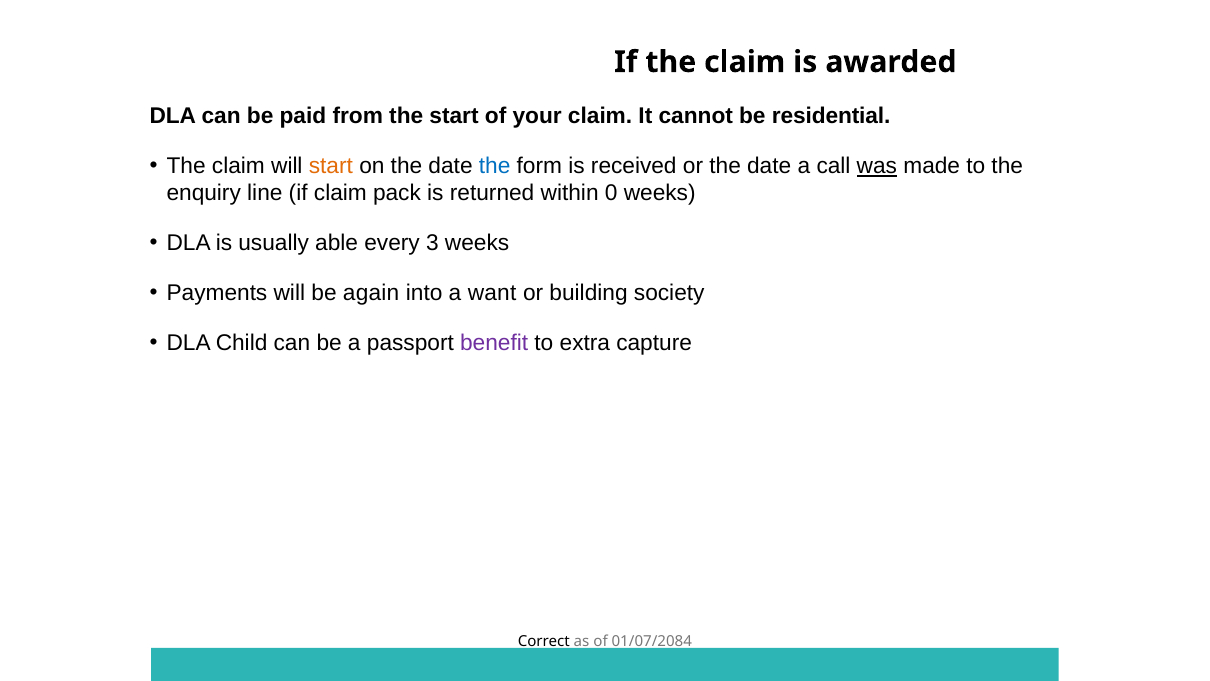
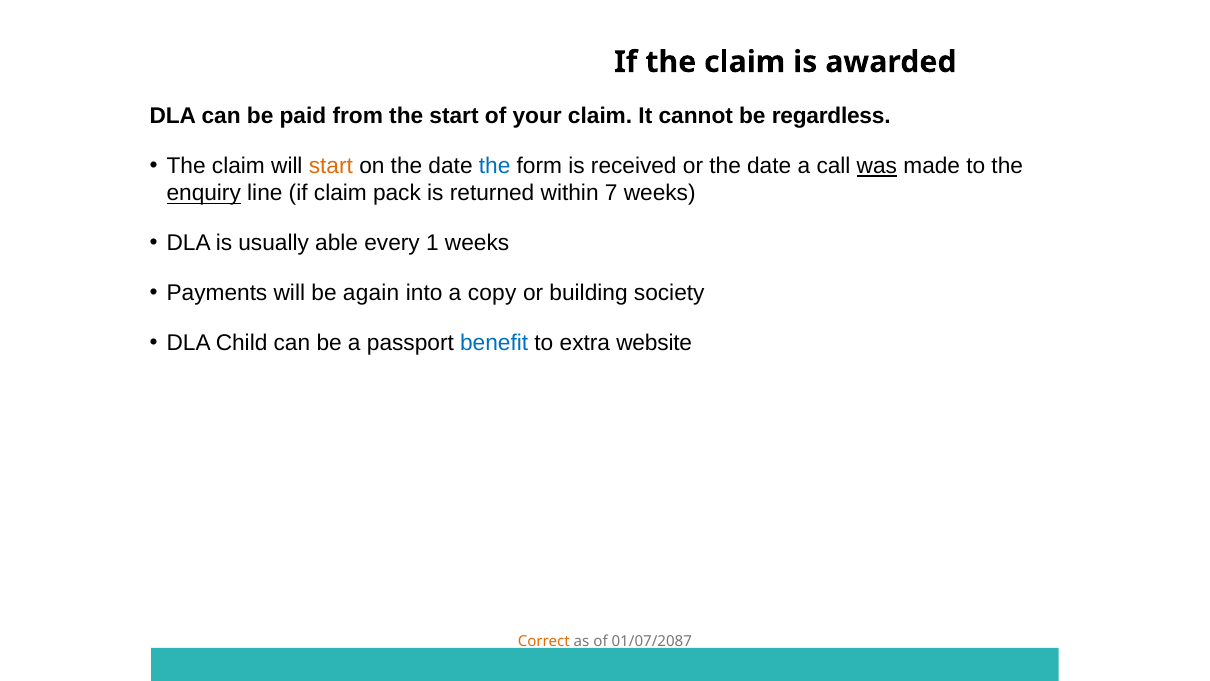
residential: residential -> regardless (831, 116)
enquiry underline: none -> present (204, 193)
0: 0 -> 7 (611, 193)
3: 3 -> 1 (432, 243)
want: want -> copy (492, 293)
benefit colour: purple -> blue (494, 343)
capture: capture -> website (654, 343)
Correct colour: black -> orange (544, 641)
01/07/2084: 01/07/2084 -> 01/07/2087 (652, 641)
